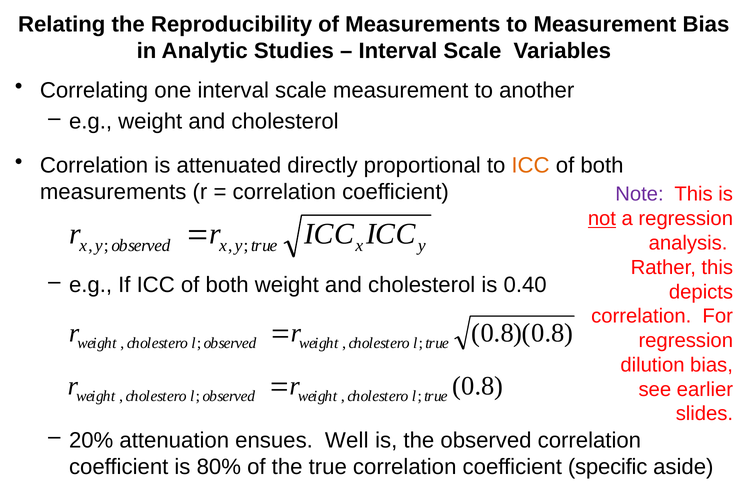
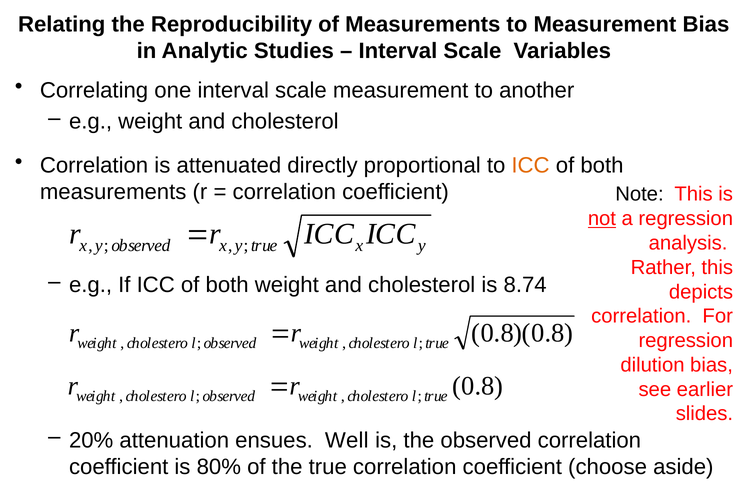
Note colour: purple -> black (639, 194)
0.40: 0.40 -> 8.74 (525, 285)
specific: specific -> choose (608, 467)
